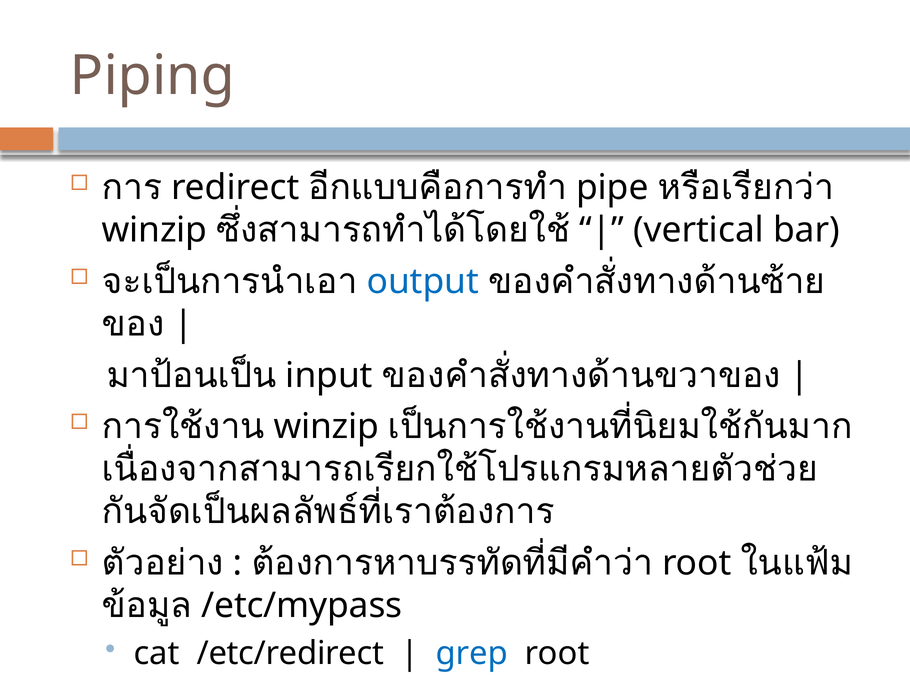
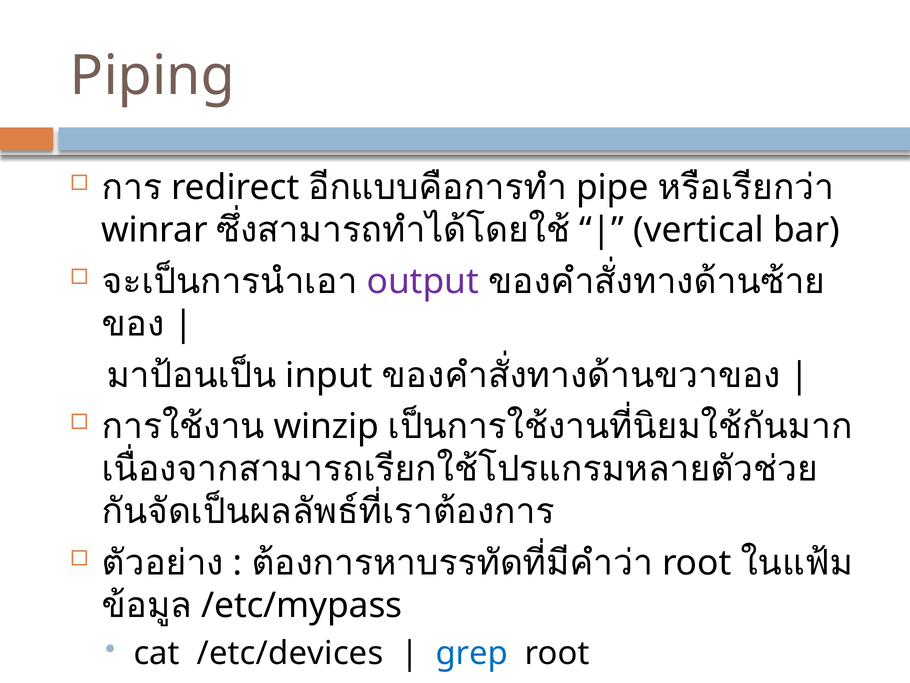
winzip: winzip -> winrar (155, 230)
output colour: blue -> purple (423, 281)
/etc/redirect: /etc/redirect -> /etc/devices (290, 653)
